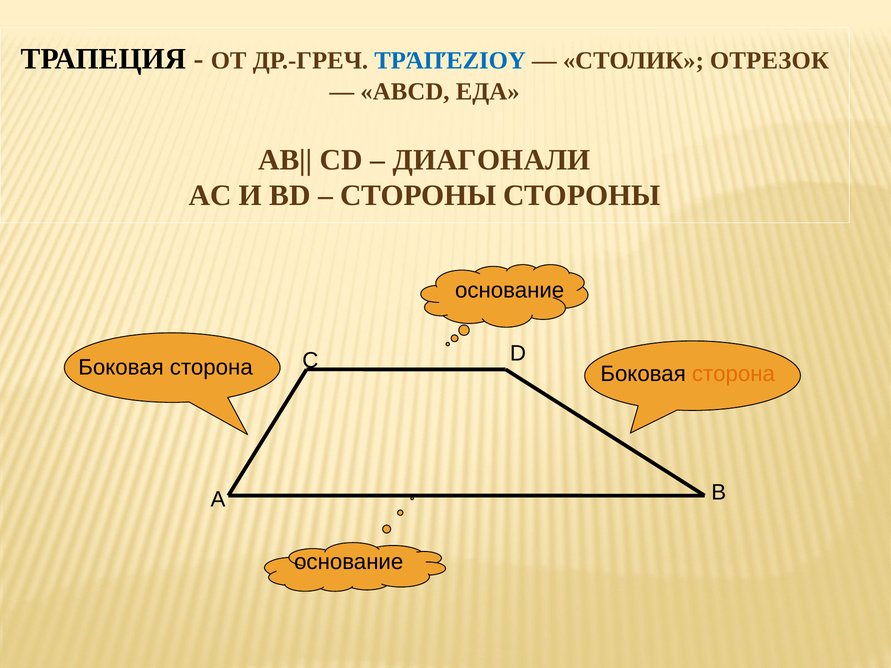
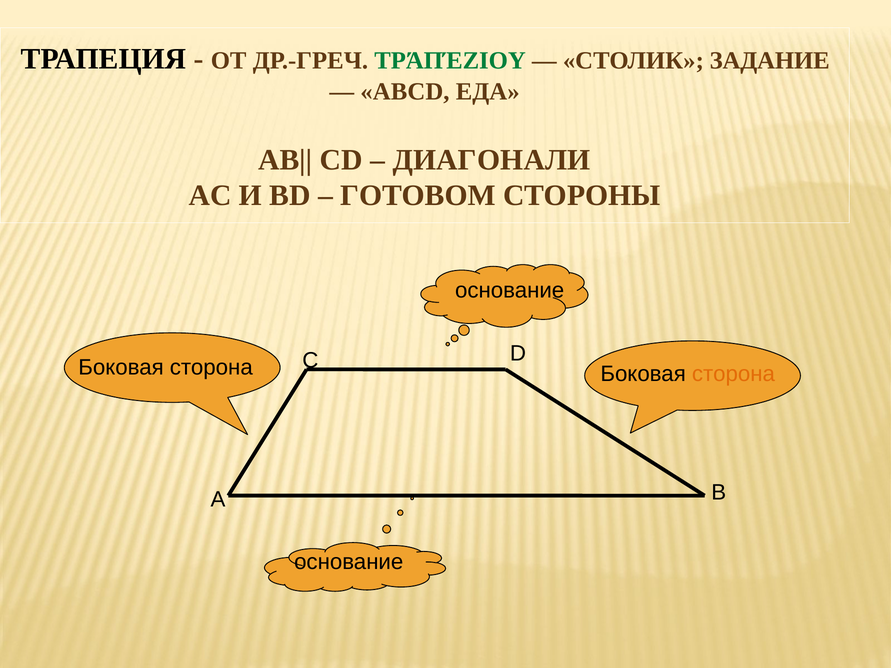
ΤΡΆΠΈΖΙΟΥ colour: blue -> green (450, 61)
ОТРЕЗОК: ОТРЕЗОК -> ЗАДАНИЕ (770, 61)
СТОРОНЫ: СТОРОНЫ -> ГОТОВОМ (418, 196)
